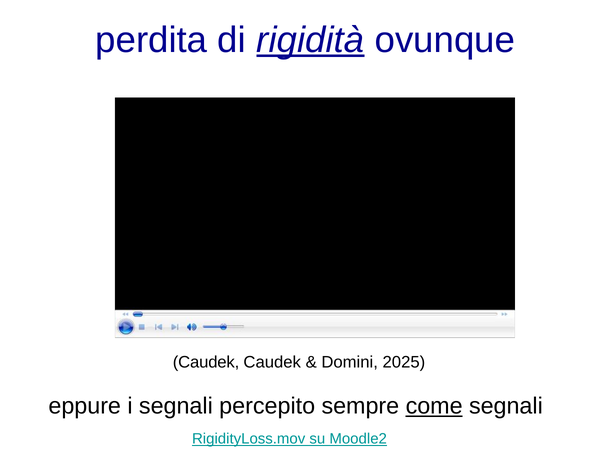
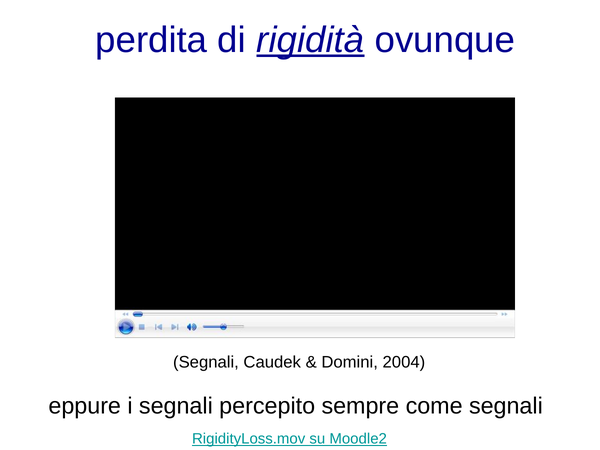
Caudek: Caudek -> Segnali (206, 362)
2025: 2025 -> 2004 (404, 362)
come underline: present -> none (434, 406)
